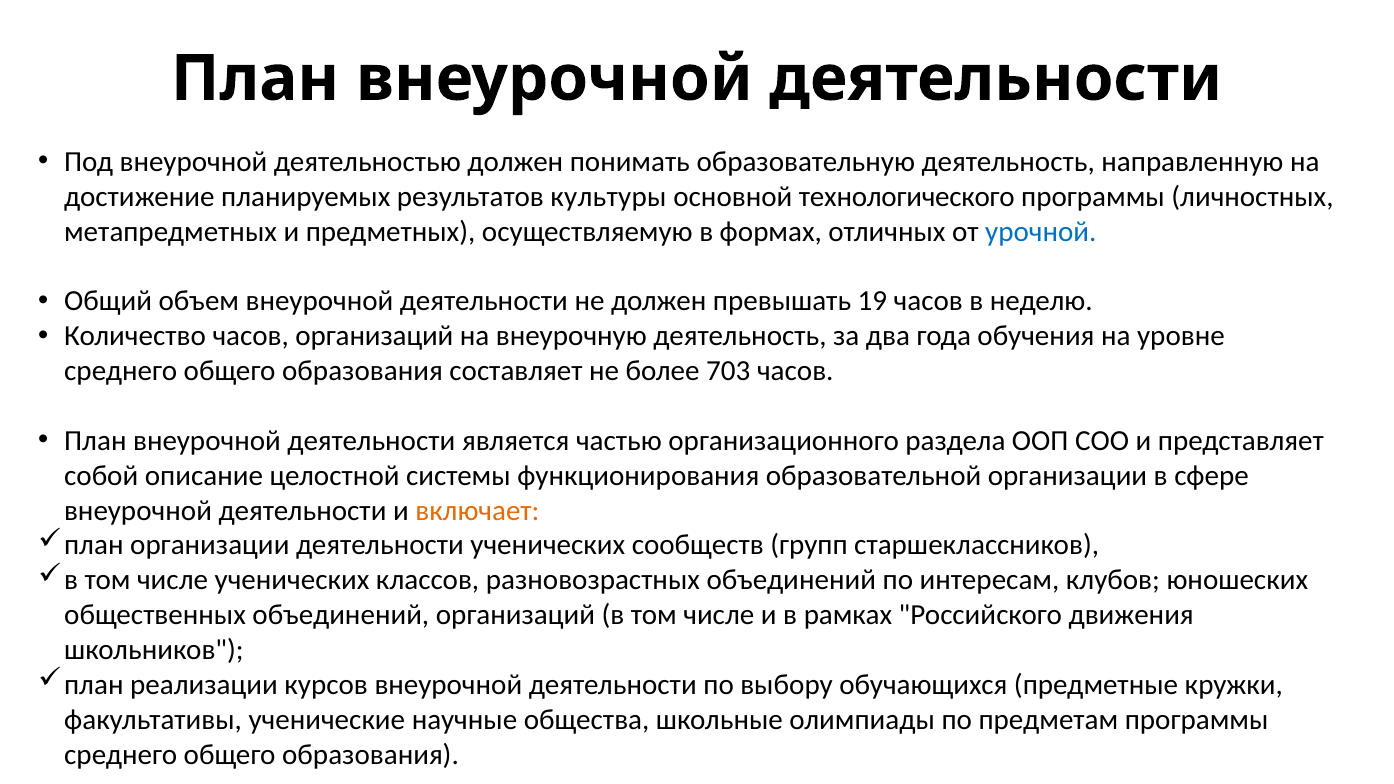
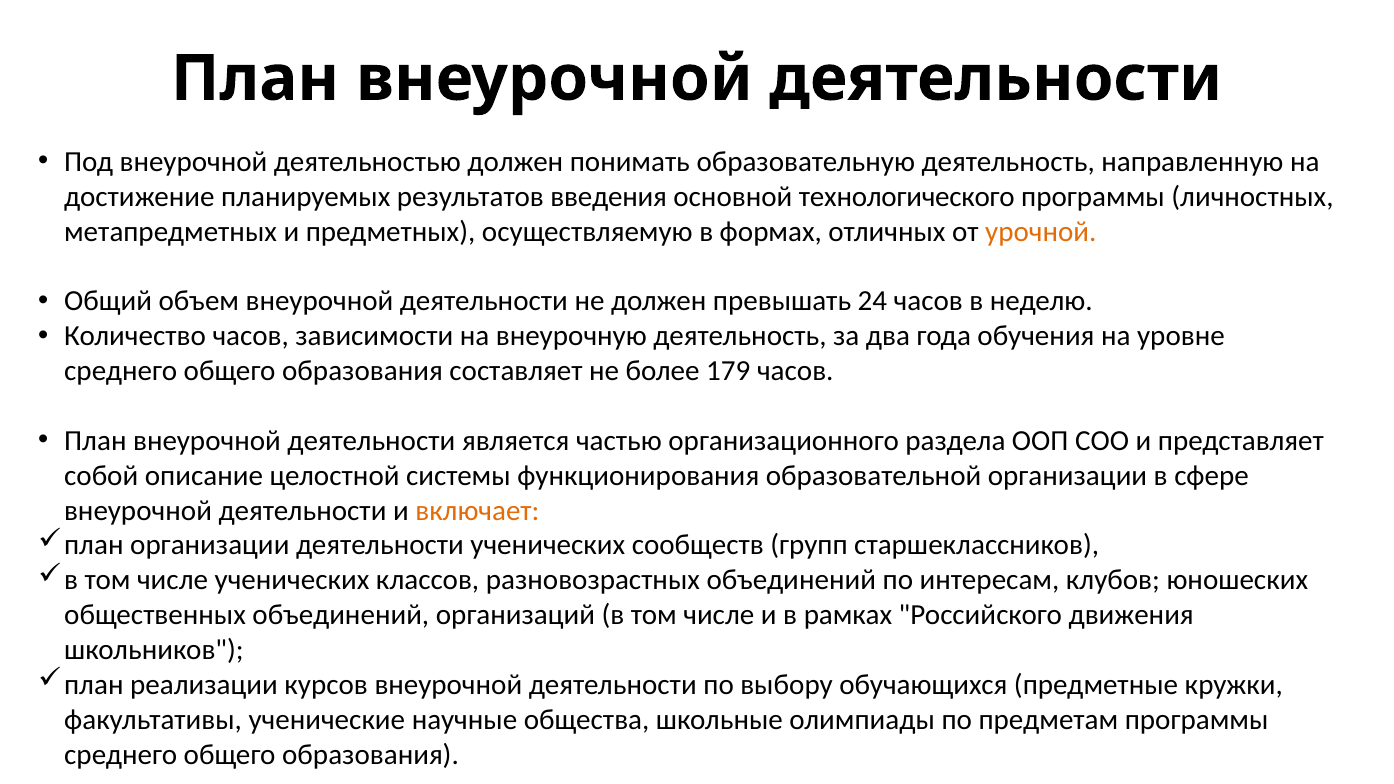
культуры: культуры -> введения (609, 197)
урочной colour: blue -> orange (1041, 232)
19: 19 -> 24 (872, 301)
часов организаций: организаций -> зависимости (374, 336)
703: 703 -> 179 (728, 371)
